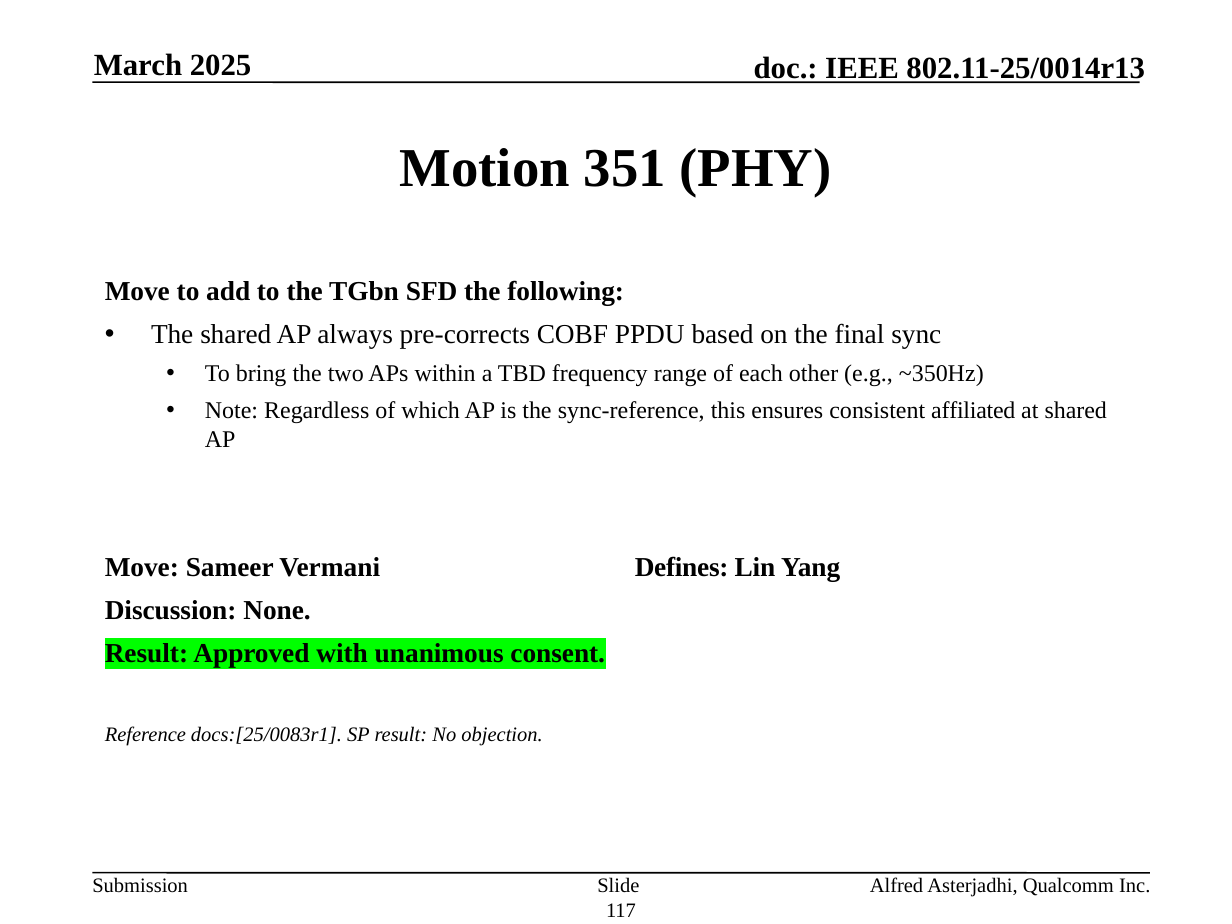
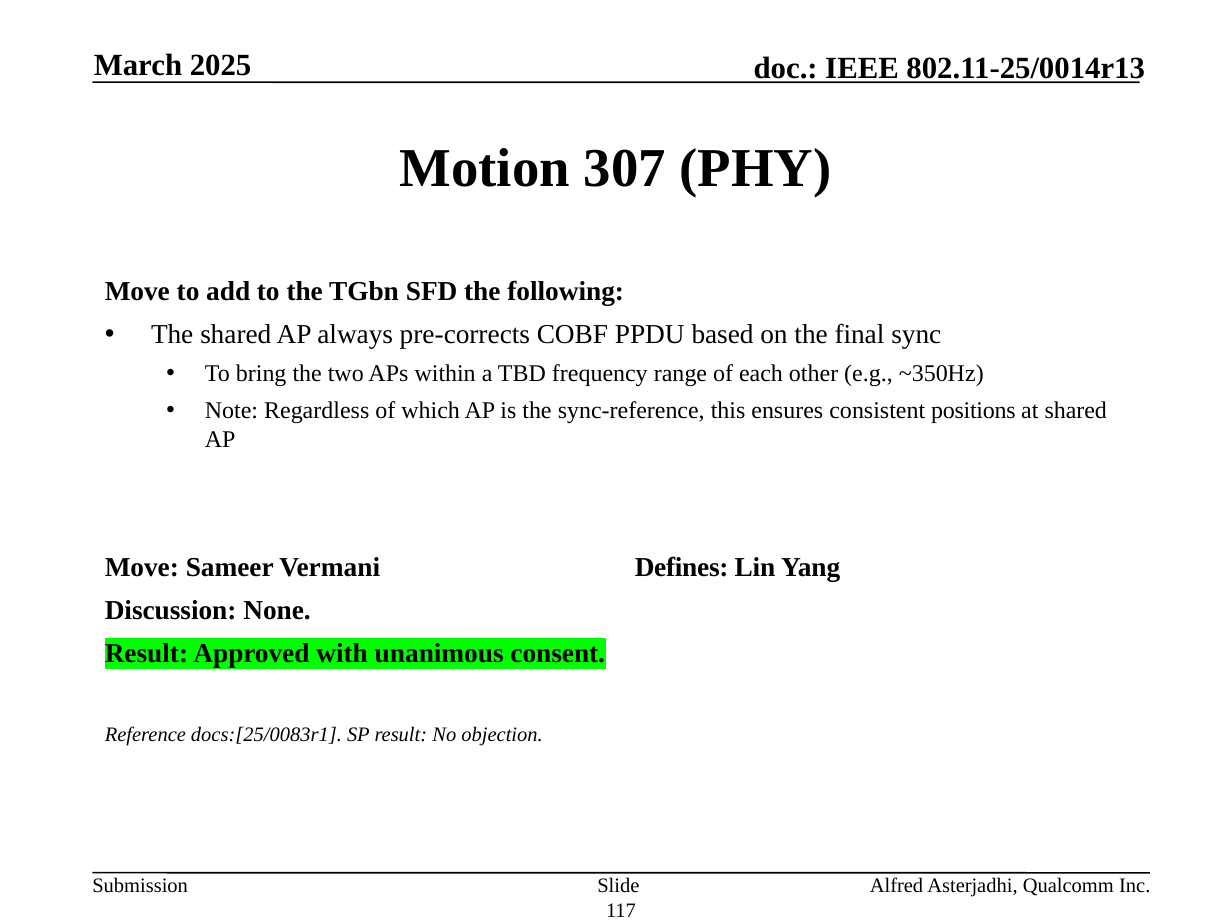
351: 351 -> 307 (625, 168)
affiliated: affiliated -> positions (973, 411)
